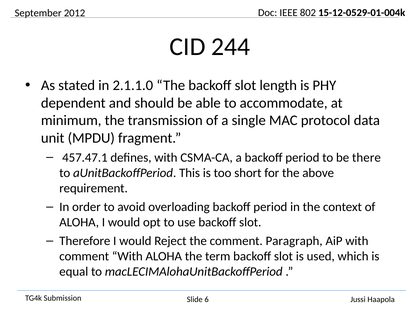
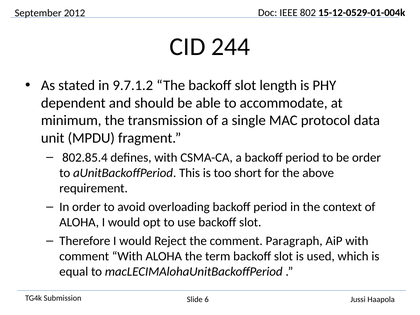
2.1.1.0: 2.1.1.0 -> 9.7.1.2 (133, 85)
457.47.1: 457.47.1 -> 802.85.4 (85, 157)
be there: there -> order (366, 157)
